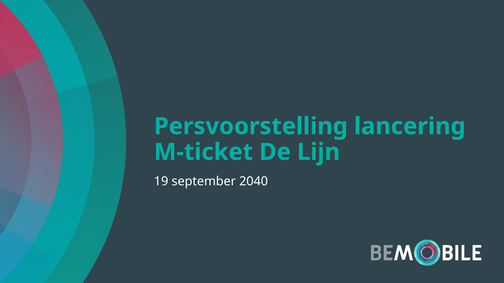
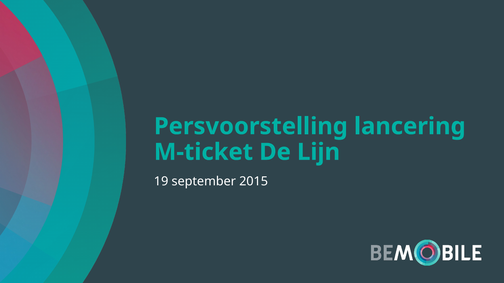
2040: 2040 -> 2015 (254, 182)
